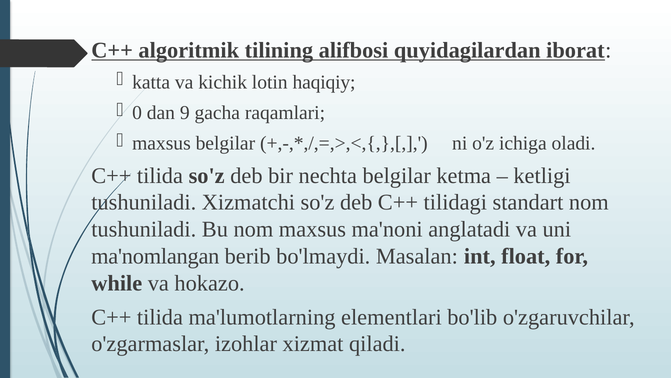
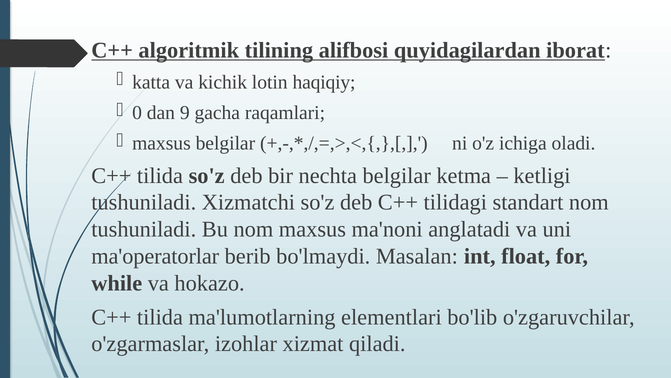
ma'nomlangan: ma'nomlangan -> ma'operatorlar (155, 256)
